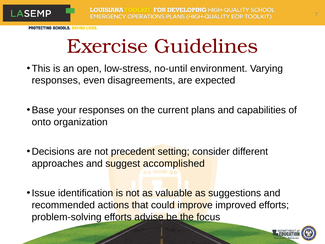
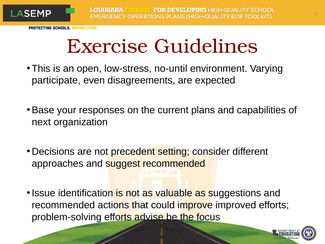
responses: responses -> participate (56, 80)
onto: onto -> next (41, 122)
suggest accomplished: accomplished -> recommended (174, 163)
